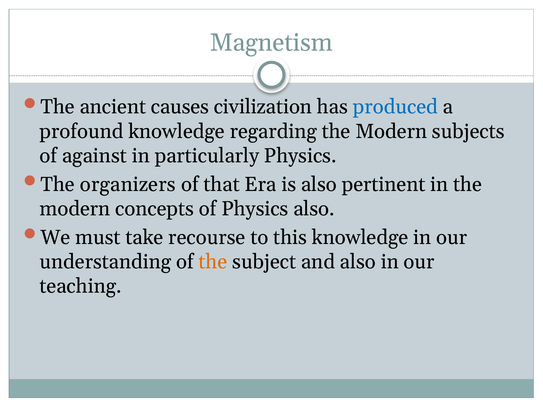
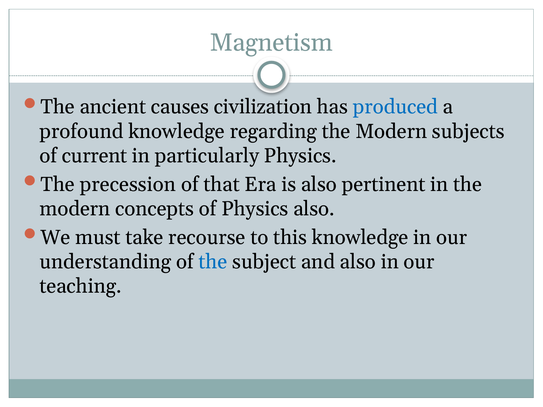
against: against -> current (95, 156)
organizers: organizers -> precession (128, 184)
the colour: orange -> blue (213, 262)
